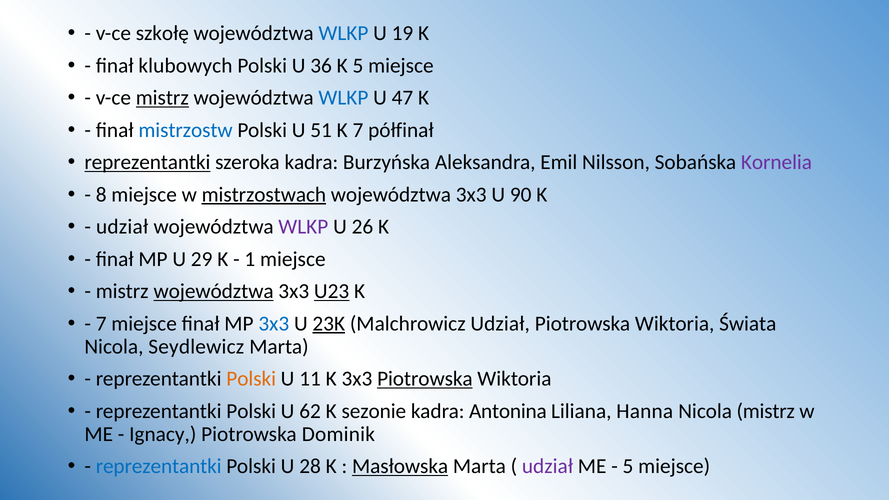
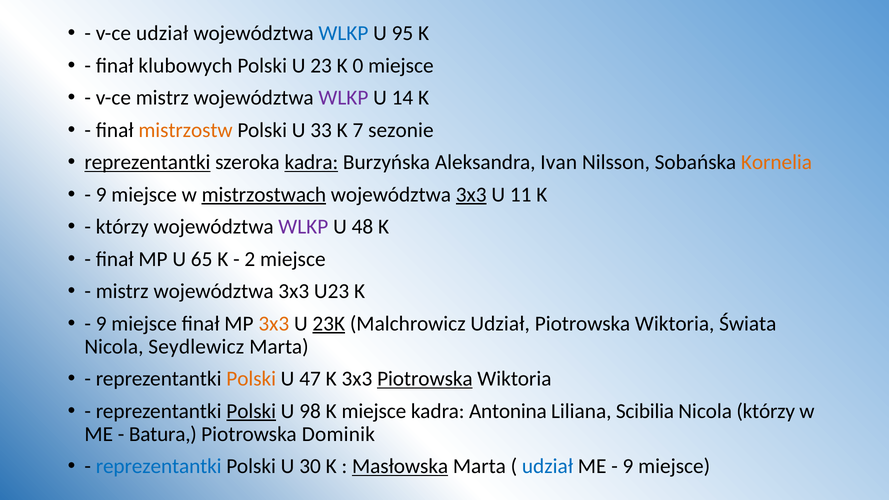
v-ce szkołę: szkołę -> udział (162, 33)
19: 19 -> 95 (402, 33)
36: 36 -> 23 (321, 66)
K 5: 5 -> 0 (358, 66)
mistrz underline: present -> none (162, 98)
WLKP colour: blue -> purple (343, 98)
47: 47 -> 14 (402, 98)
mistrzostw colour: blue -> orange (186, 130)
51: 51 -> 33 (321, 130)
półfinał: półfinał -> sezonie (401, 130)
kadra underline: none -> present (311, 162)
Emil: Emil -> Ivan (559, 162)
Kornelia colour: purple -> orange (776, 162)
8: 8 -> 9 (101, 195)
3x3 underline: none -> present (471, 195)
90: 90 -> 11 (521, 195)
udział: udział -> którzy (122, 227)
26: 26 -> 48 (362, 227)
29: 29 -> 65 (202, 259)
1: 1 -> 2 (250, 259)
województwa underline: present -> none (214, 291)
U23 underline: present -> none (332, 291)
7: 7 -> 9 (101, 324)
3x3 colour: blue -> orange (274, 324)
11: 11 -> 47 (310, 379)
Polski underline: none -> present (251, 411)
62: 62 -> 98 (310, 411)
K sezonie: sezonie -> miejsce (374, 411)
Hanna: Hanna -> Scibilia (645, 411)
Nicola mistrz: mistrz -> którzy (766, 411)
Ignacy: Ignacy -> Batura (163, 434)
28: 28 -> 30 (310, 466)
udział colour: purple -> blue (547, 466)
5: 5 -> 9 (628, 466)
